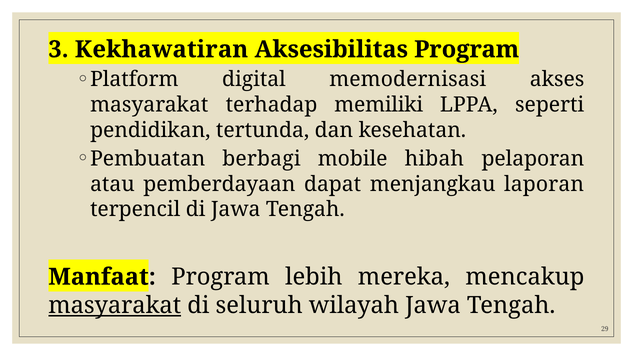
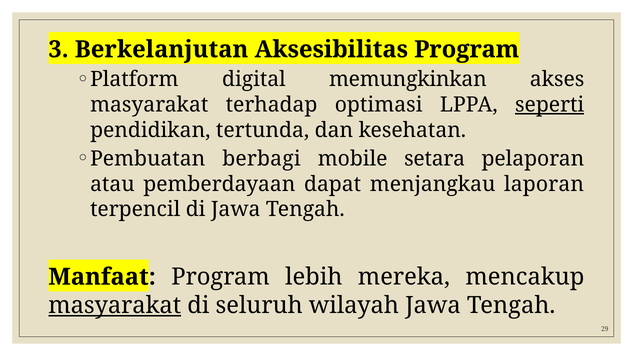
Kekhawatiran: Kekhawatiran -> Berkelanjutan (162, 49)
memodernisasi: memodernisasi -> memungkinkan (408, 79)
memiliki: memiliki -> optimasi (379, 105)
seperti underline: none -> present (550, 105)
hibah: hibah -> setara (435, 159)
